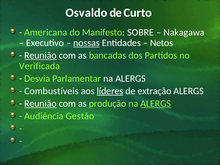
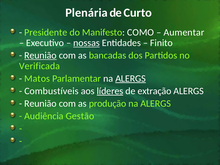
Osvaldo: Osvaldo -> Plenária (87, 13)
Americana: Americana -> Presidente (46, 32)
SOBRE: SOBRE -> COMO (141, 32)
Nakagawa: Nakagawa -> Aumentar (184, 32)
Netos: Netos -> Finito (161, 43)
Desvia: Desvia -> Matos (37, 78)
ALERGS underline: none -> present (131, 78)
Reunião underline: present -> none (40, 104)
ALERGS underline: present -> none (156, 104)
